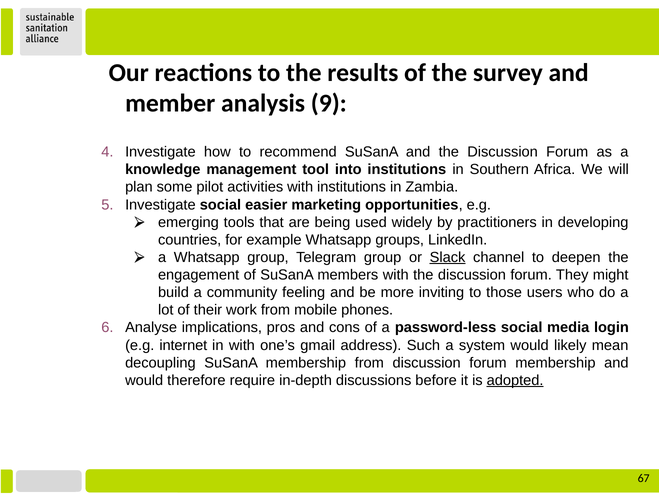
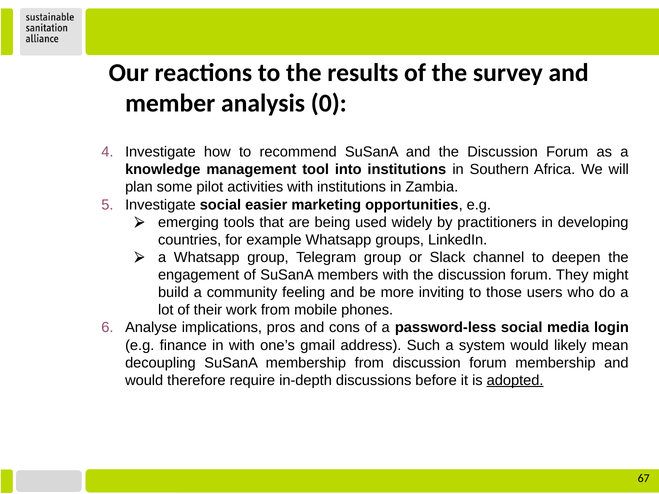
9: 9 -> 0 (329, 103)
Slack underline: present -> none (448, 258)
internet: internet -> finance (183, 345)
